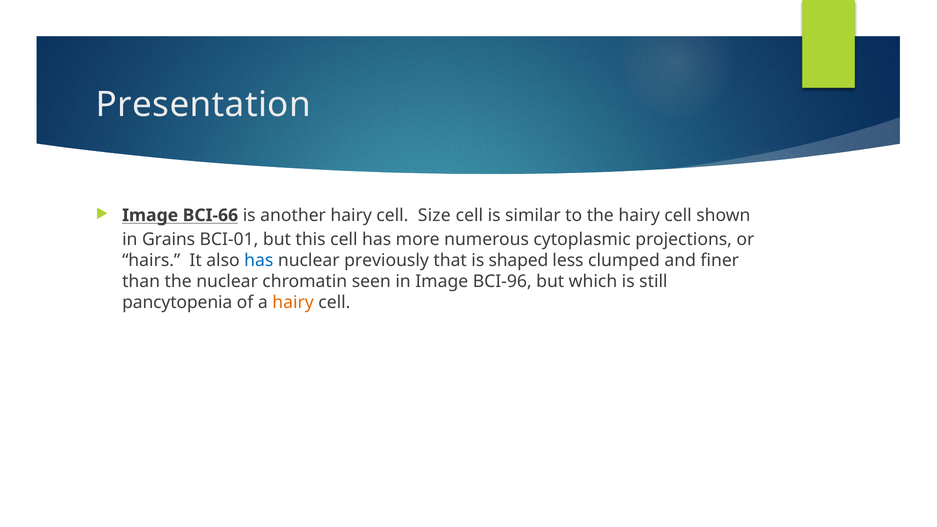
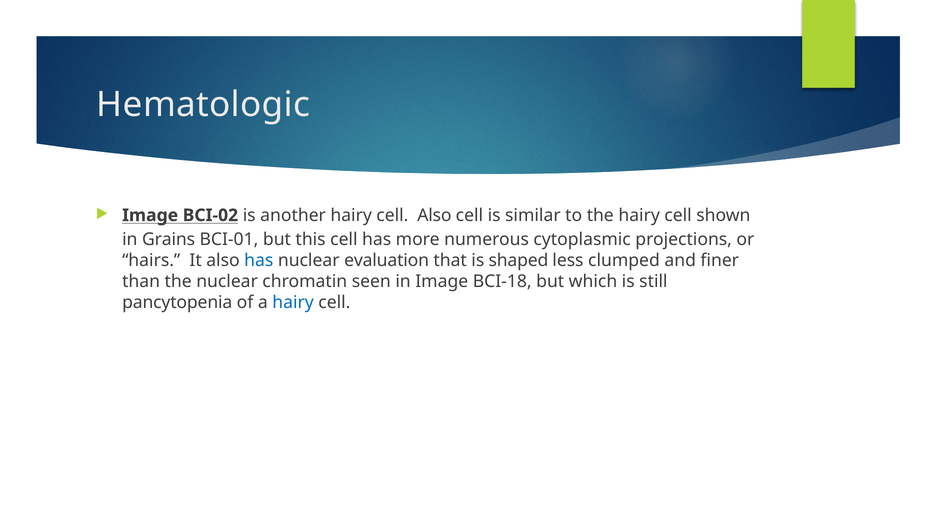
Presentation: Presentation -> Hematologic (203, 104)
BCI-66: BCI-66 -> BCI-02 (210, 215)
cell Size: Size -> Also (434, 215)
previously: previously -> evaluation (387, 260)
BCI-96: BCI-96 -> BCI-18 (502, 281)
hairy colour: orange -> blue (293, 303)
